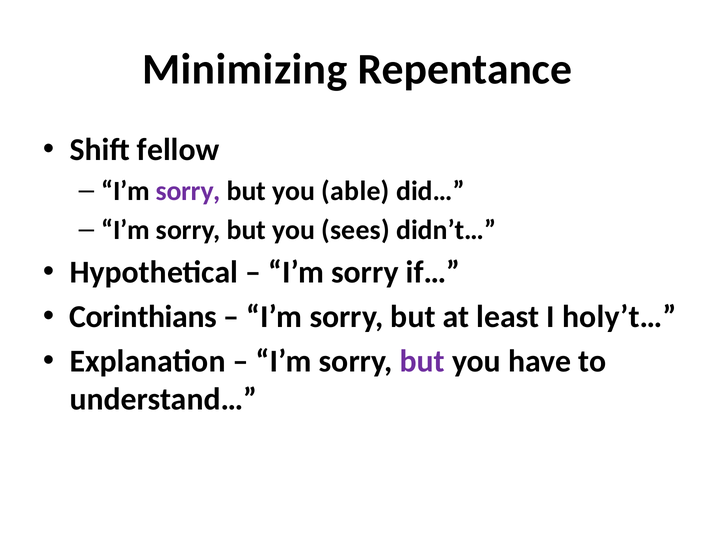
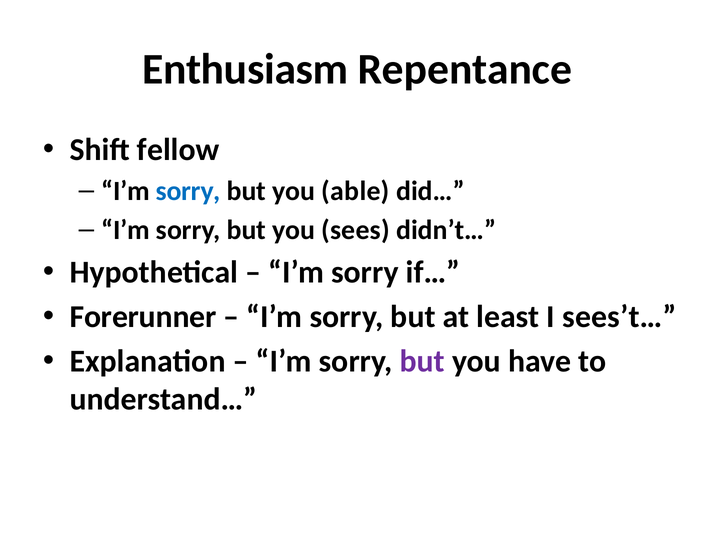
Minimizing: Minimizing -> Enthusiasm (245, 69)
sorry colour: purple -> blue (188, 191)
Corinthians: Corinthians -> Forerunner (143, 317)
holy’t…: holy’t… -> sees’t… (619, 317)
